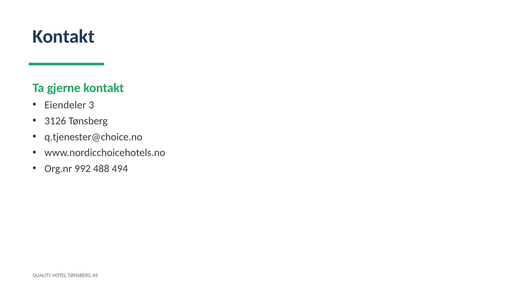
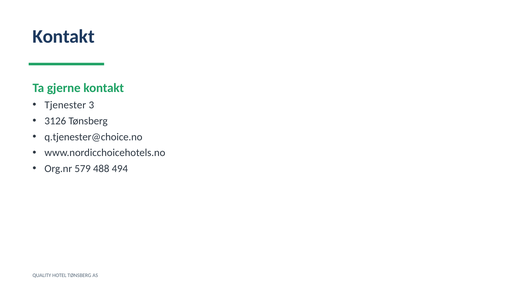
Eiendeler: Eiendeler -> Tjenester (65, 105)
992: 992 -> 579 (83, 169)
